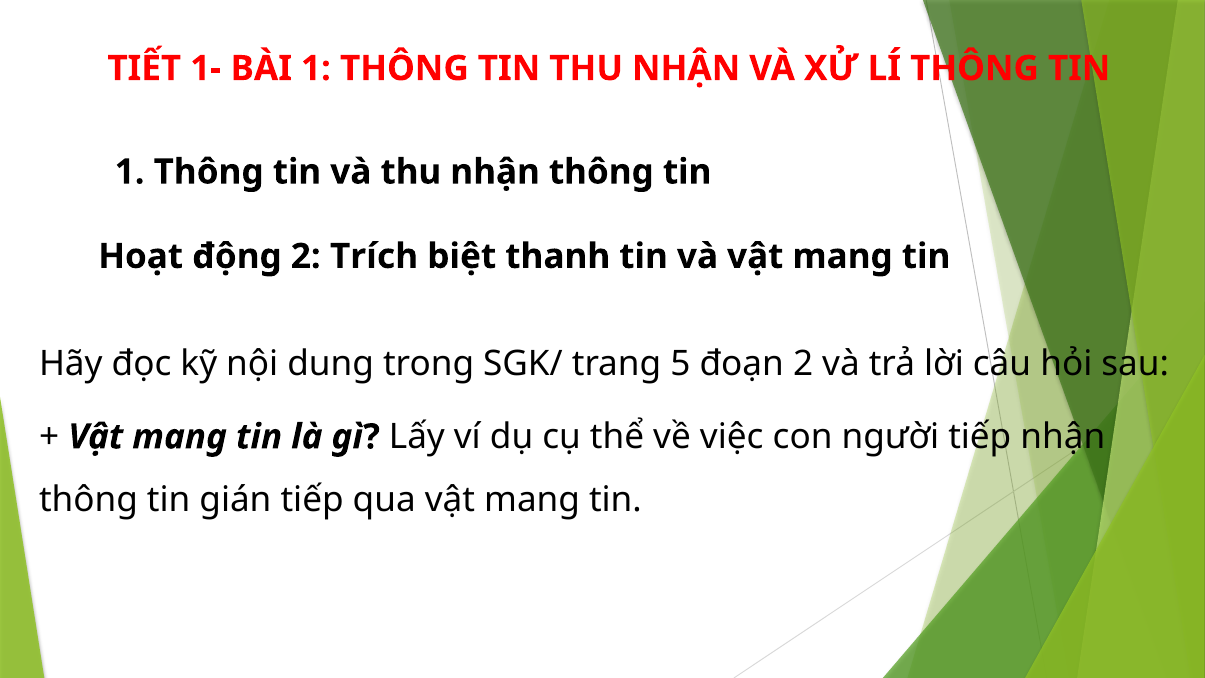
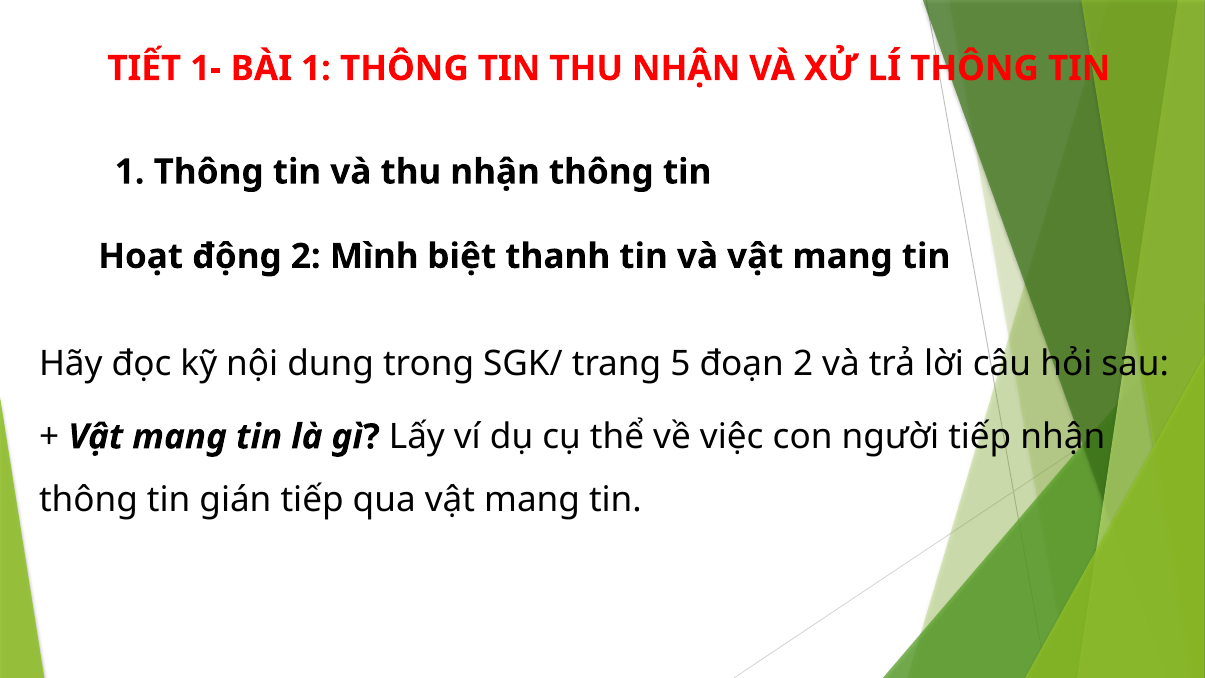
Trích: Trích -> Mình (374, 256)
